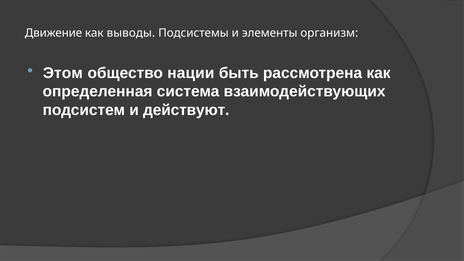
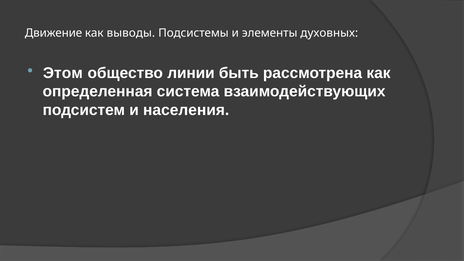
организм: организм -> духовных (329, 33)
нации: нации -> линии (191, 73)
действуют: действуют -> населения (186, 110)
